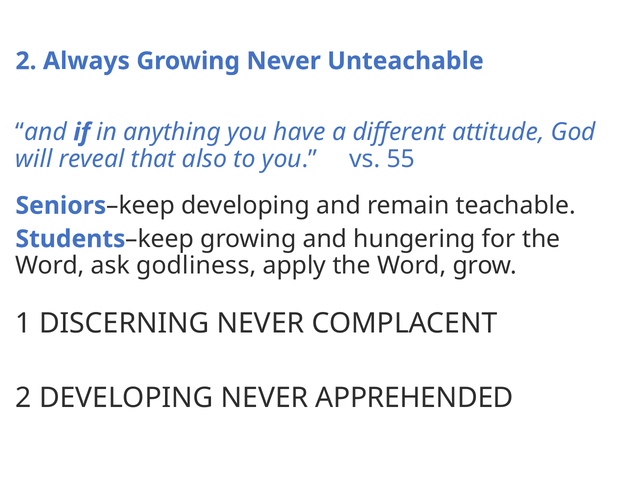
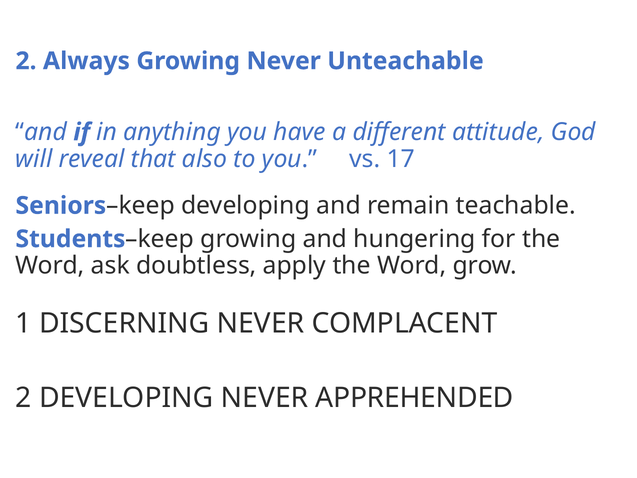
55: 55 -> 17 (401, 159)
godliness: godliness -> doubtless (196, 266)
